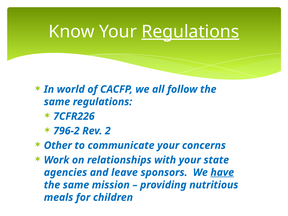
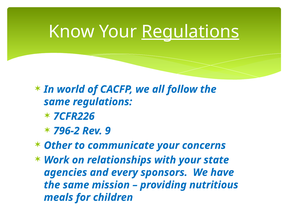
2: 2 -> 9 (108, 131)
leave: leave -> every (125, 172)
have underline: present -> none (222, 172)
